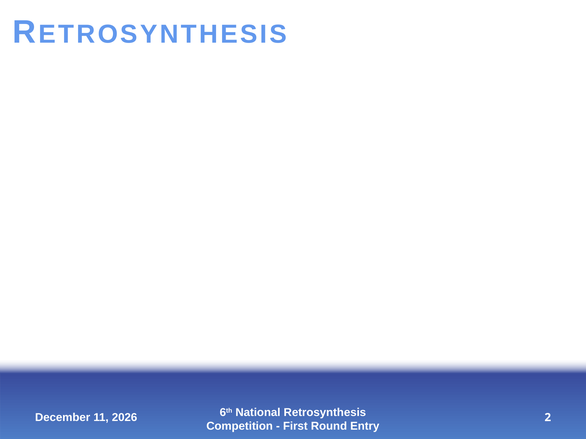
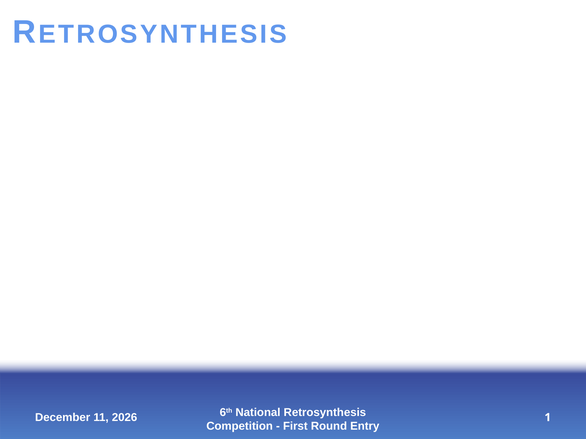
2: 2 -> 1 (548, 418)
